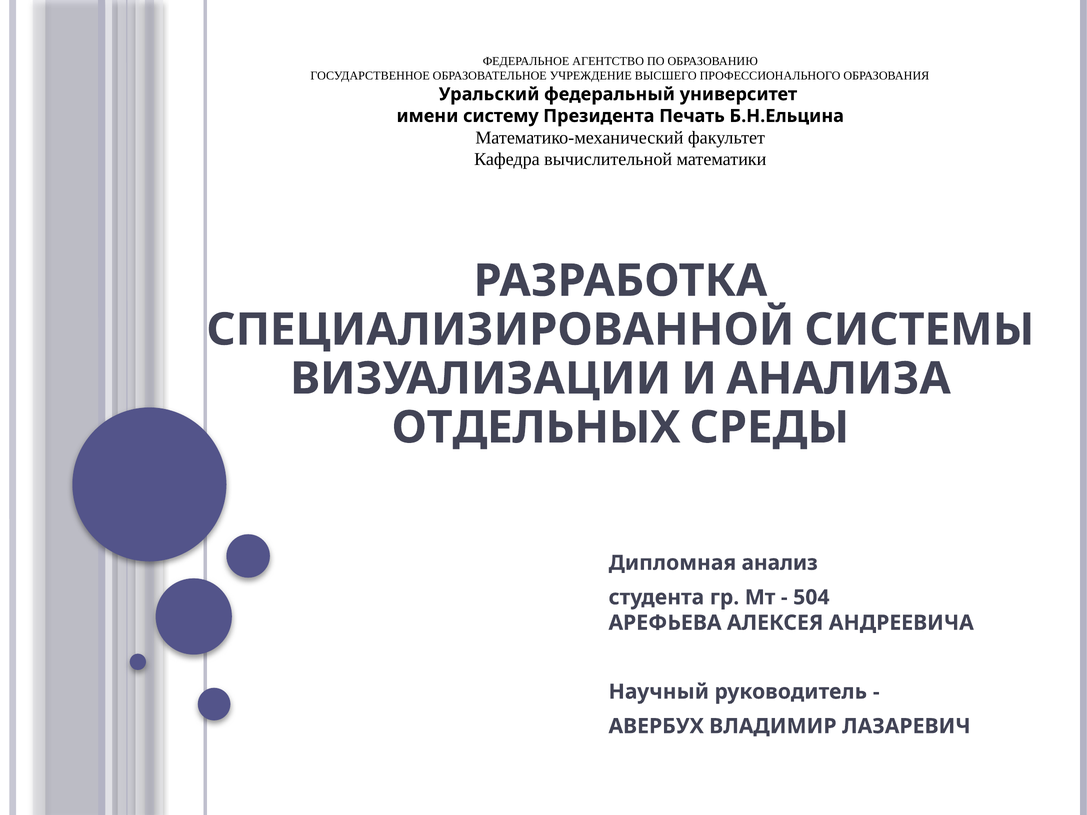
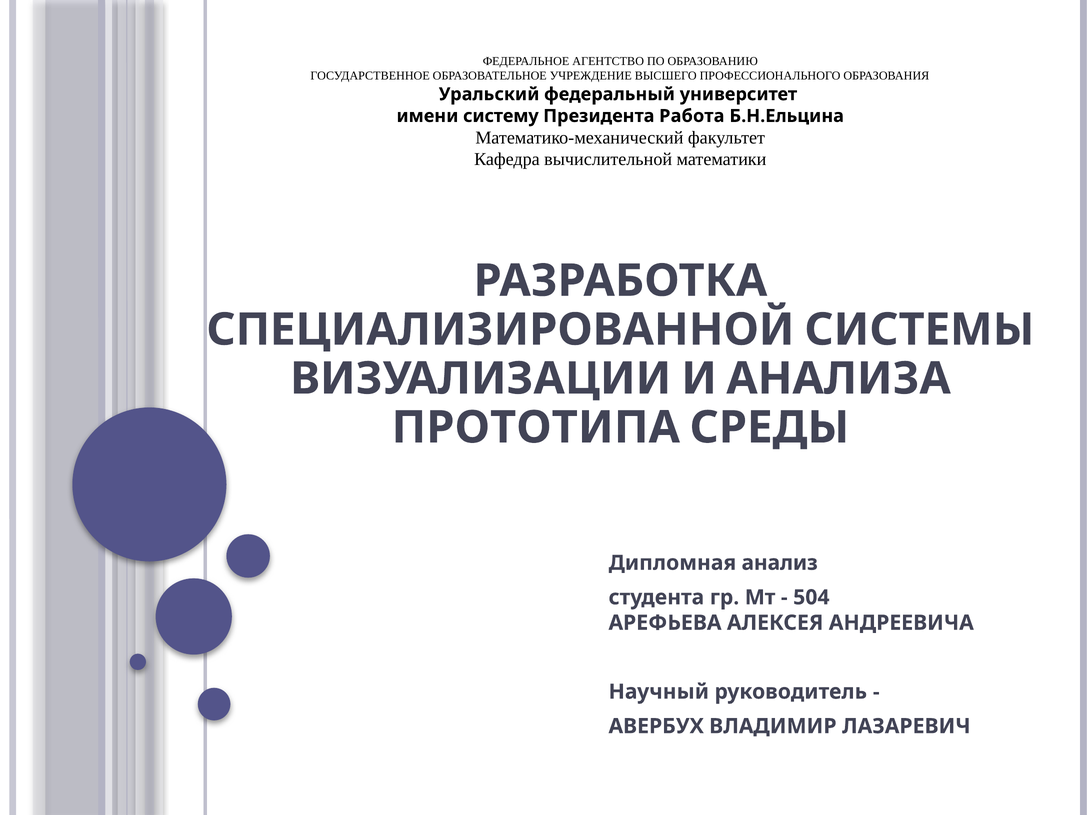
Печать: Печать -> Работа (692, 116)
ОТДЕЛЬНЫХ: ОТДЕЛЬНЫХ -> ПРОТОТИПА (536, 428)
